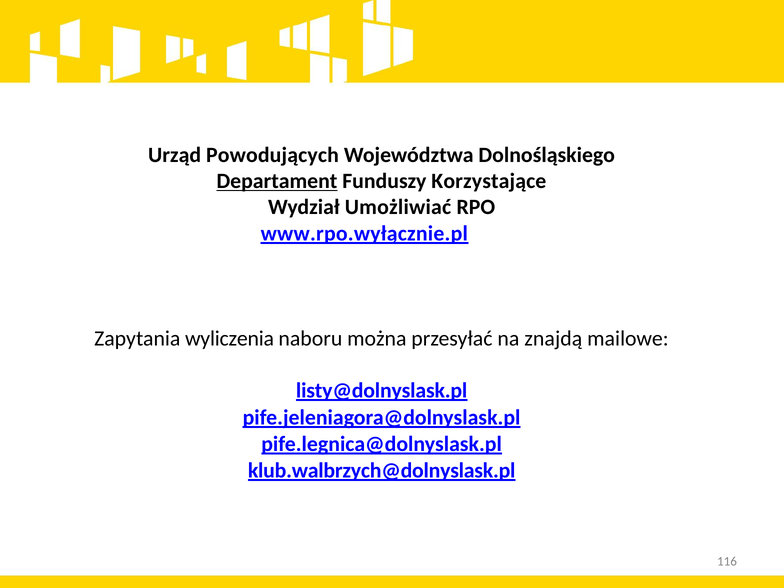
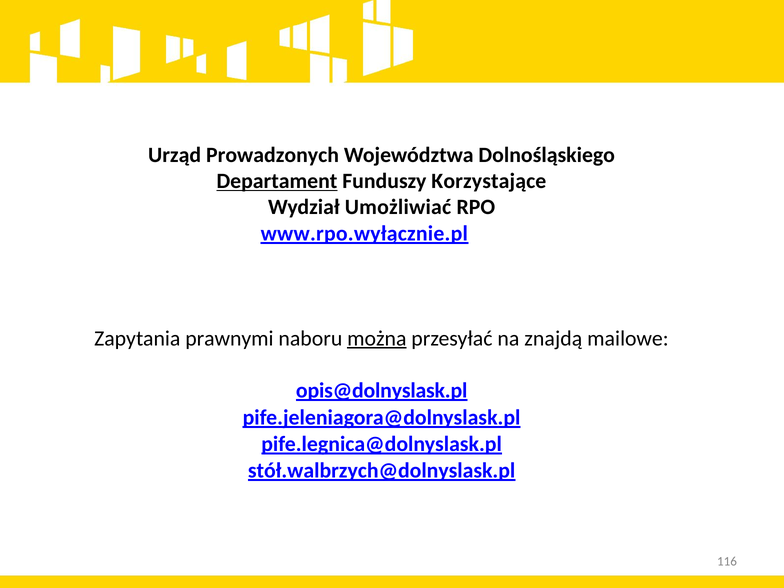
Powodujących: Powodujących -> Prowadzonych (273, 155)
wyliczenia: wyliczenia -> prawnymi (229, 339)
można underline: none -> present (377, 339)
listy@dolnyslask.pl: listy@dolnyslask.pl -> opis@dolnyslask.pl (382, 391)
klub.walbrzych@dolnyslask.pl: klub.walbrzych@dolnyslask.pl -> stół.walbrzych@dolnyslask.pl (382, 471)
